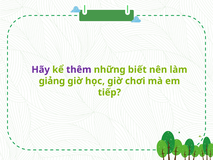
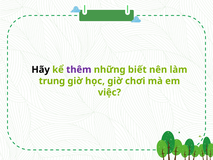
Hãy colour: purple -> black (41, 70)
giảng: giảng -> trung (52, 81)
tiếp: tiếp -> việc (109, 92)
